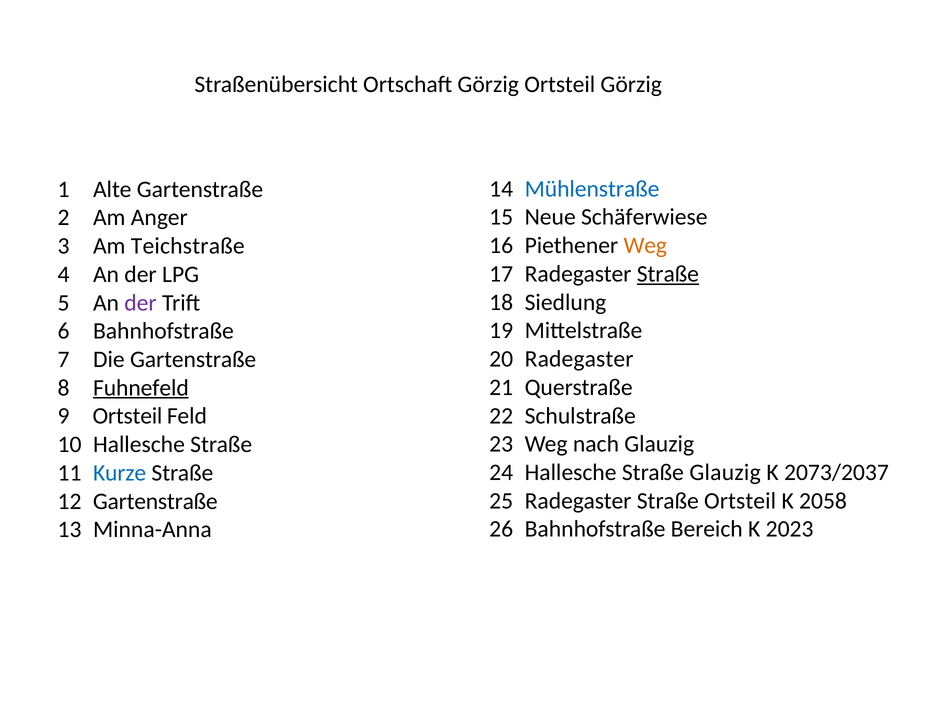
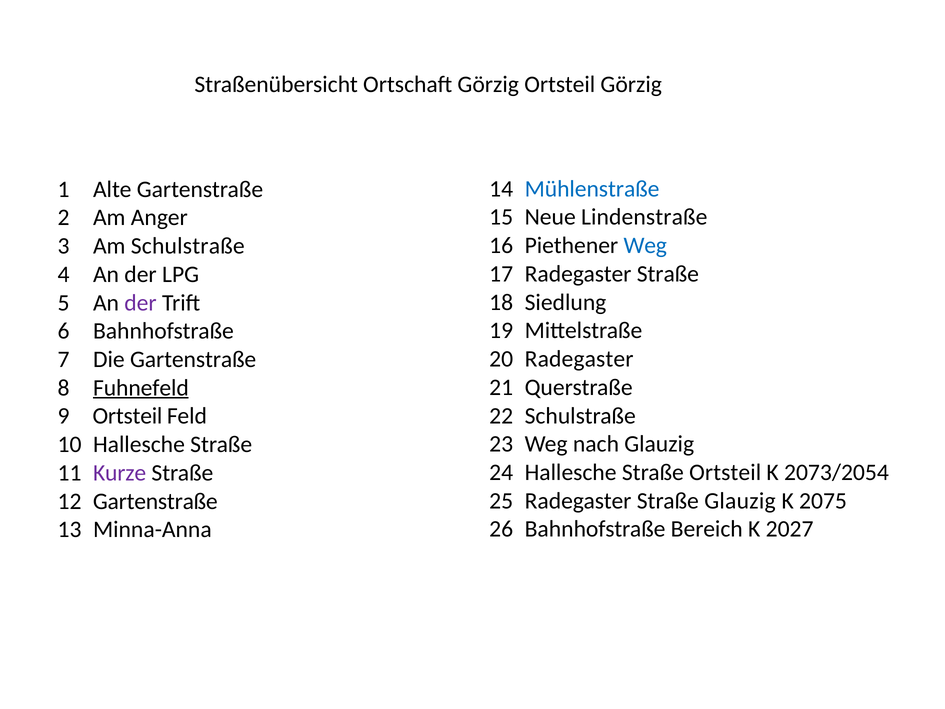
Schäferwiese: Schäferwiese -> Lindenstraße (644, 217)
Weg colour: orange -> blue (645, 245)
Am Teichstraße: Teichstraße -> Schulstraße (188, 246)
Straße underline: present -> none (668, 274)
Straße Glauzig: Glauzig -> Ortsteil (725, 472)
2073/2037: 2073/2037 -> 2073/2054 (836, 472)
Kurze colour: blue -> purple (120, 473)
Straße Ortsteil: Ortsteil -> Glauzig (740, 501)
2058: 2058 -> 2075 (823, 501)
2023: 2023 -> 2027 (790, 529)
